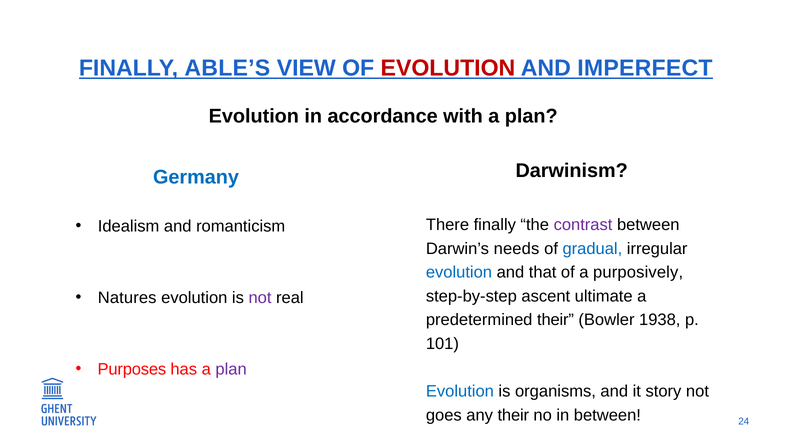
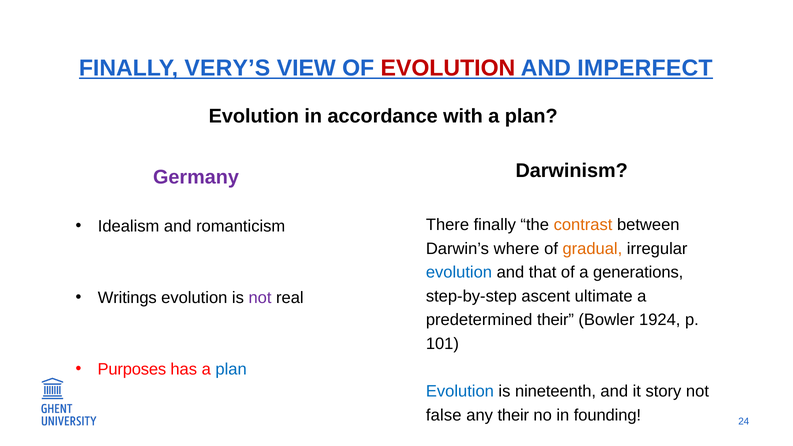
ABLE’S: ABLE’S -> VERY’S (227, 68)
Germany colour: blue -> purple (196, 177)
contrast colour: purple -> orange (583, 225)
needs: needs -> where (516, 249)
gradual colour: blue -> orange (592, 249)
purposively: purposively -> generations (638, 272)
Natures: Natures -> Writings (127, 298)
1938: 1938 -> 1924 (660, 320)
plan colour: purple -> blue (231, 369)
organisms: organisms -> nineteenth (556, 391)
goes: goes -> false (444, 415)
in between: between -> founding (607, 415)
